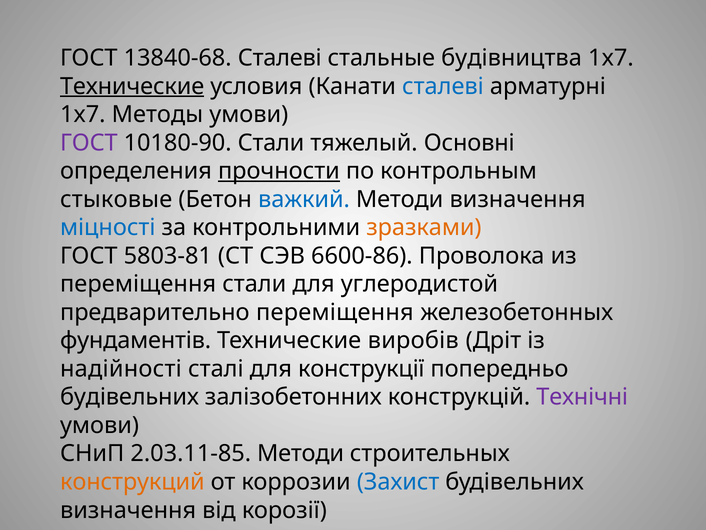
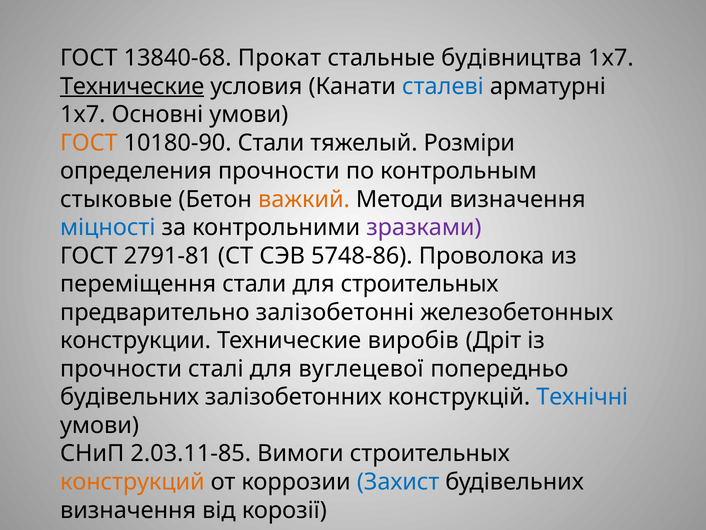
13840-68 Сталеві: Сталеві -> Прокат (279, 58)
Методы: Методы -> Основні (157, 114)
ГОСТ colour: purple -> orange (89, 143)
Основні: Основні -> Розміри (469, 143)
прочности underline: present -> none (279, 171)
важкий colour: blue -> orange (304, 199)
зразками colour: orange -> purple (424, 227)
5803-81: 5803-81 -> 2791-81 (168, 256)
6600-86: 6600-86 -> 5748-86 (362, 256)
для углеродистой: углеродистой -> строительных (420, 284)
предварительно переміщення: переміщення -> залізобетонні (335, 312)
фундаментів: фундаментів -> конструкции (136, 340)
надійності: надійності -> прочности (121, 369)
конструкції: конструкції -> вуглецевої (361, 369)
Технічні colour: purple -> blue (582, 397)
2.03.11-85 Методи: Методи -> Вимоги (300, 453)
